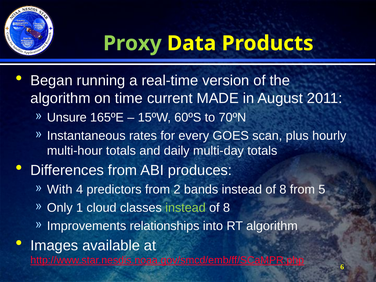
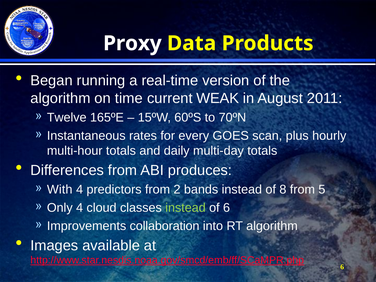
Proxy colour: light green -> white (132, 43)
MADE: MADE -> WEAK (218, 98)
Unsure: Unsure -> Twelve (67, 117)
Only 1: 1 -> 4 (80, 208)
8: 8 -> 6 (227, 208)
relationships: relationships -> collaboration (165, 226)
